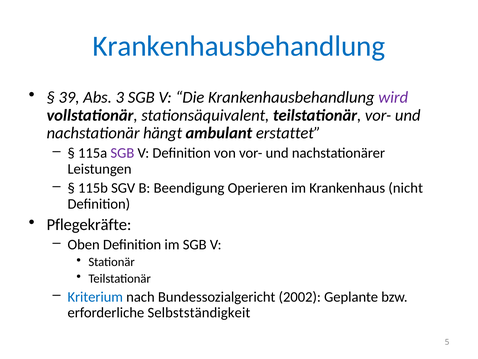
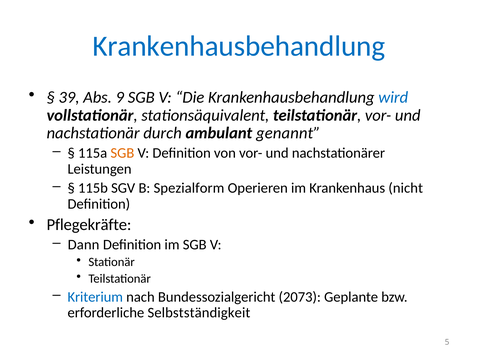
3: 3 -> 9 (120, 97)
wird colour: purple -> blue (393, 97)
hängt: hängt -> durch (163, 133)
erstattet: erstattet -> genannt (288, 133)
SGB colour: purple -> orange (122, 153)
Beendigung: Beendigung -> Spezialform (189, 188)
Oben: Oben -> Dann (84, 244)
2002: 2002 -> 2073 (300, 297)
